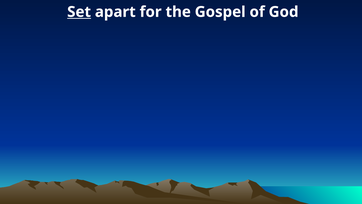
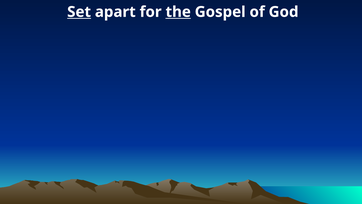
the underline: none -> present (178, 12)
